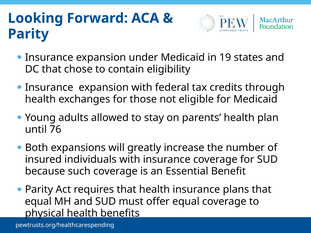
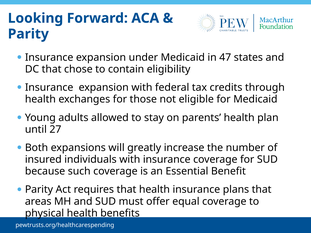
19: 19 -> 47 (225, 58)
76: 76 -> 27 (55, 130)
equal: equal -> areas (38, 202)
